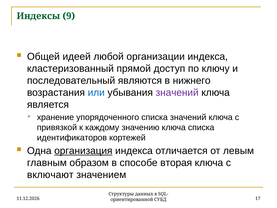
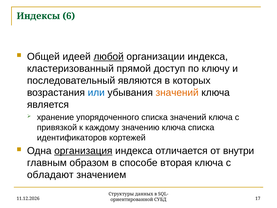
9: 9 -> 6 (69, 16)
любой underline: none -> present (109, 57)
нижнего: нижнего -> которых (192, 81)
значений colour: purple -> orange (177, 93)
левым: левым -> внутри (239, 151)
включают: включают -> обладают (50, 175)
